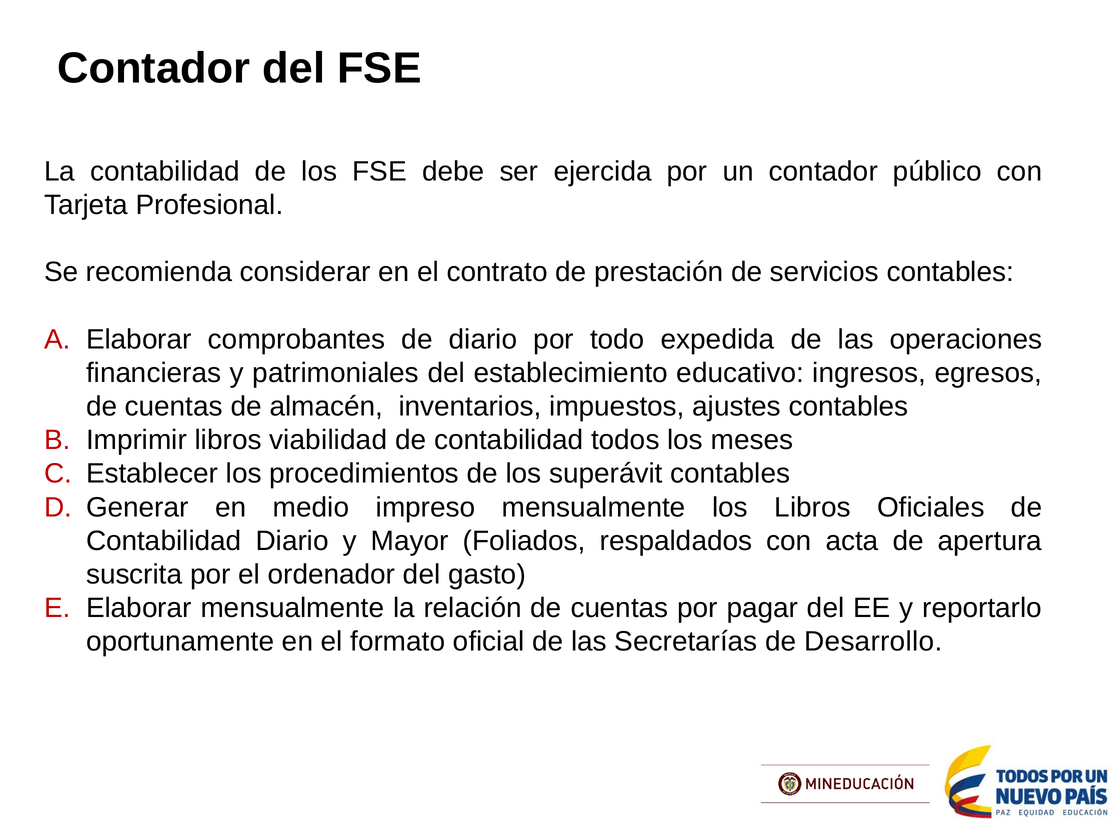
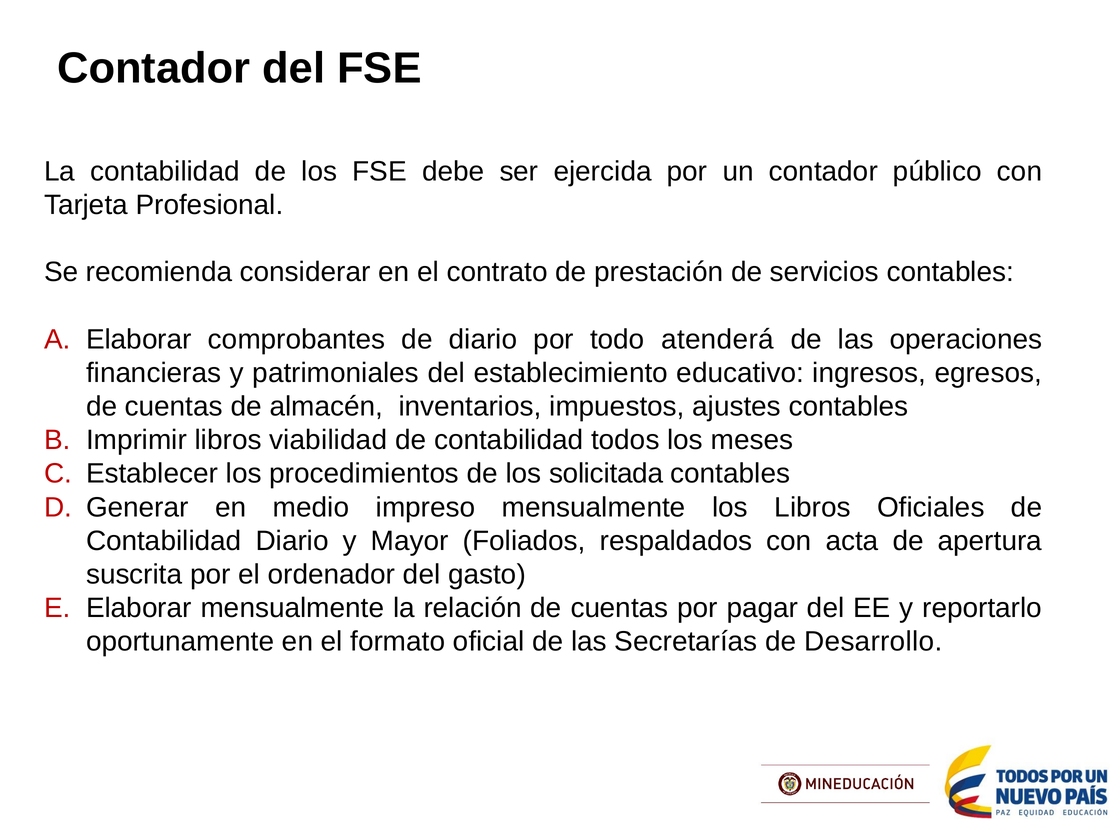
expedida: expedida -> atenderá (717, 339)
superávit: superávit -> solicitada (606, 474)
